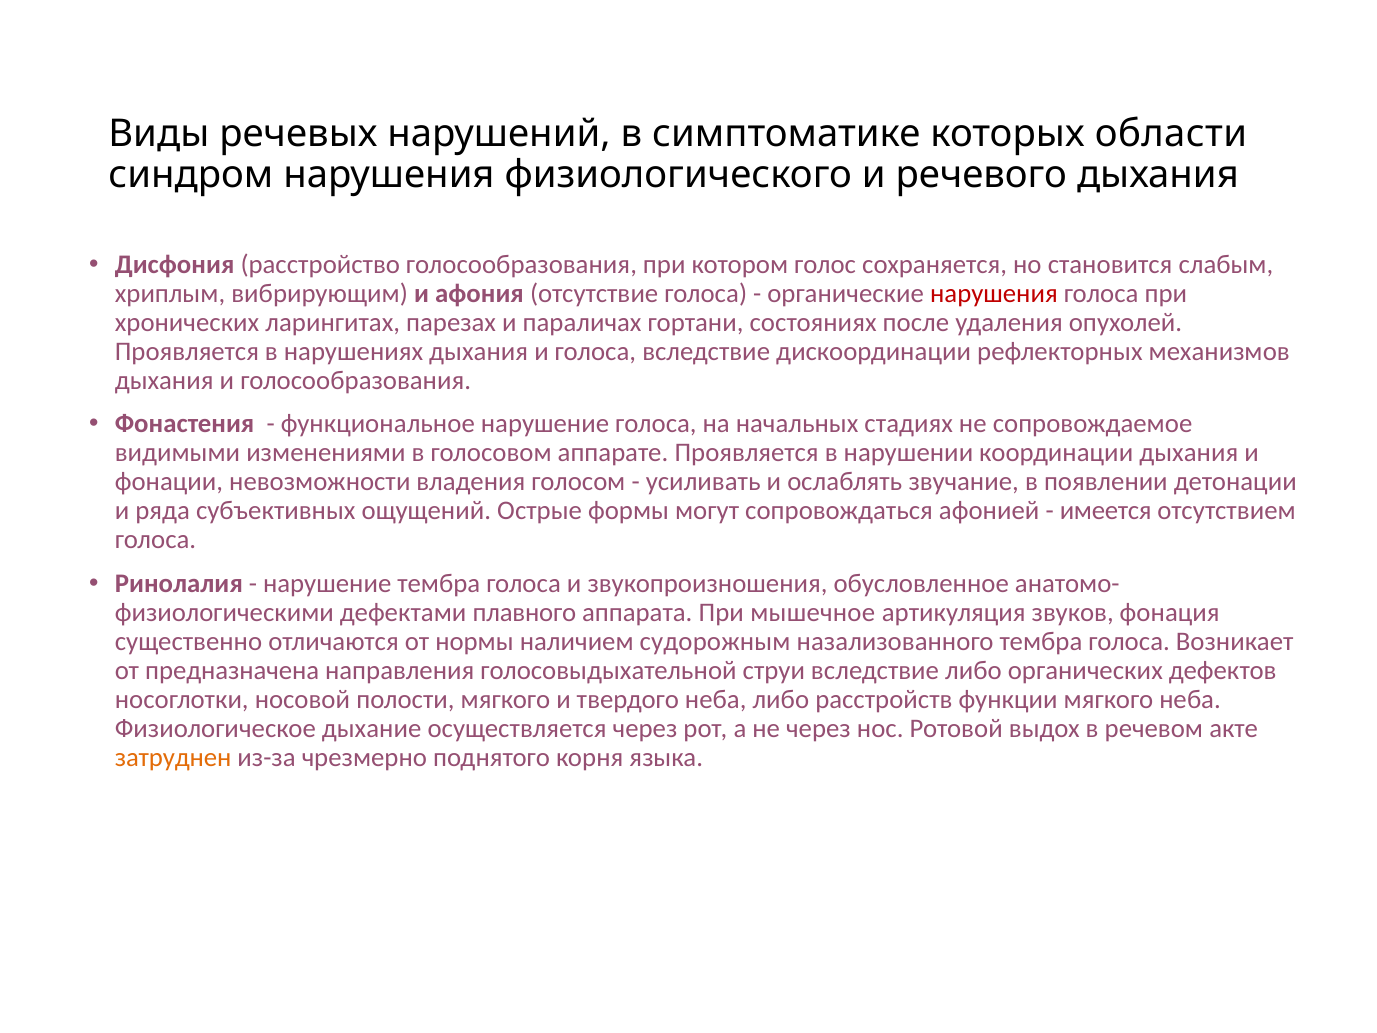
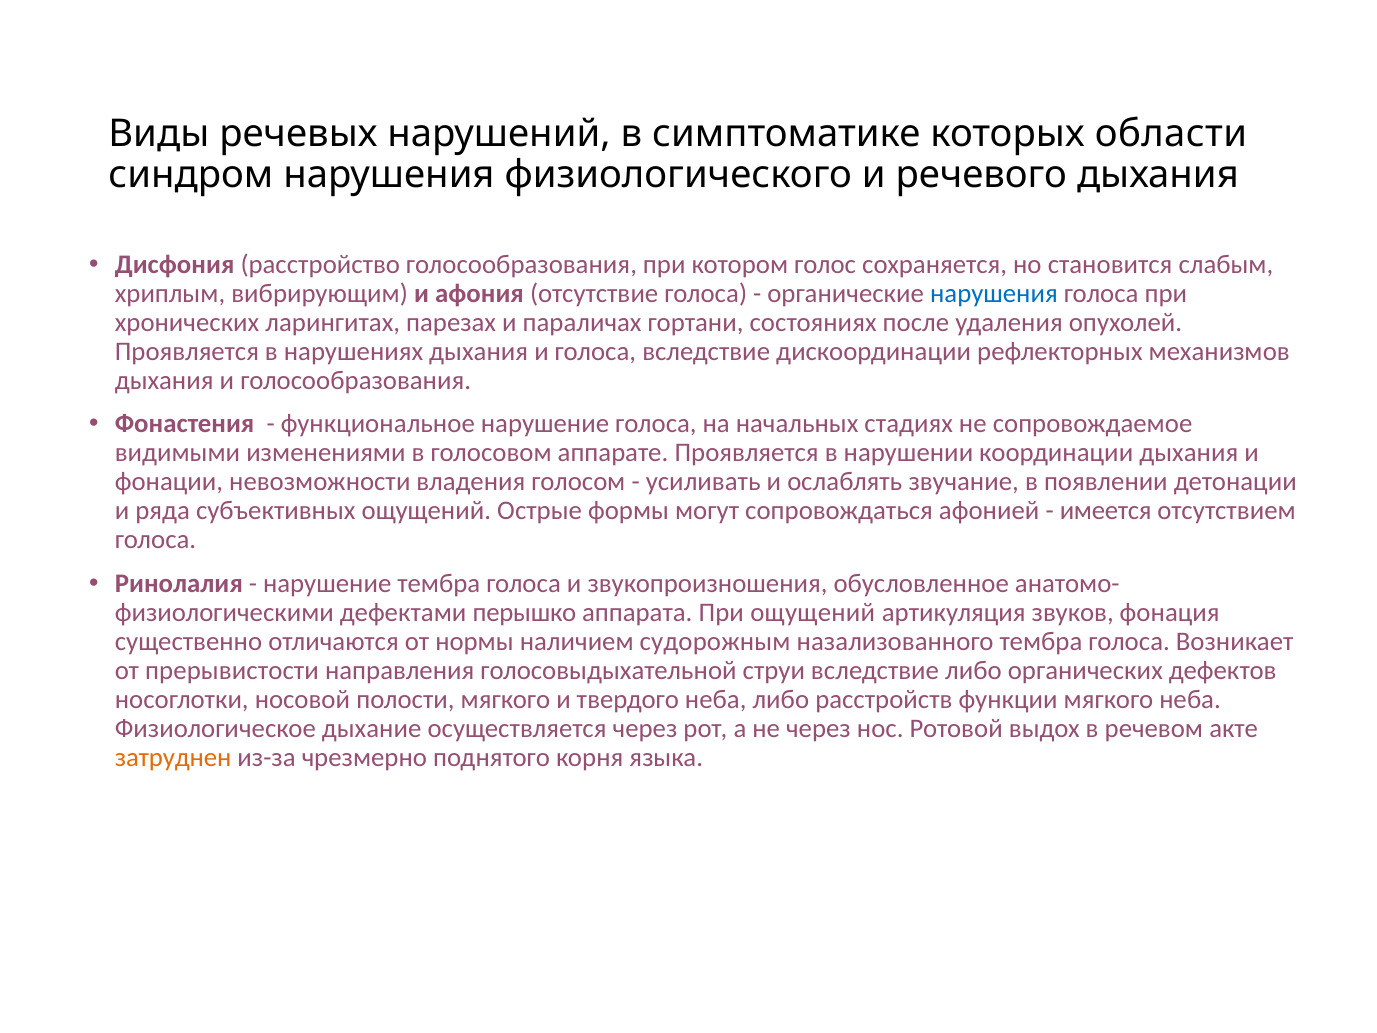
нарушения colour: red -> blue (994, 293)
плавного: плавного -> перышко (524, 612)
При мышечное: мышечное -> ощущений (813, 612)
предназначена: предназначена -> прерывистости (232, 670)
